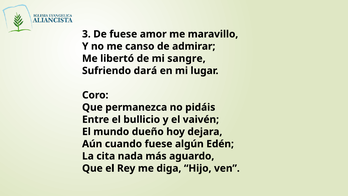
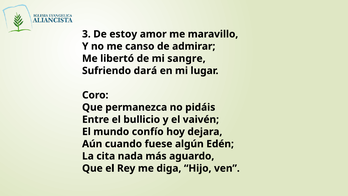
De fuese: fuese -> estoy (123, 34)
dueño: dueño -> confío (148, 132)
